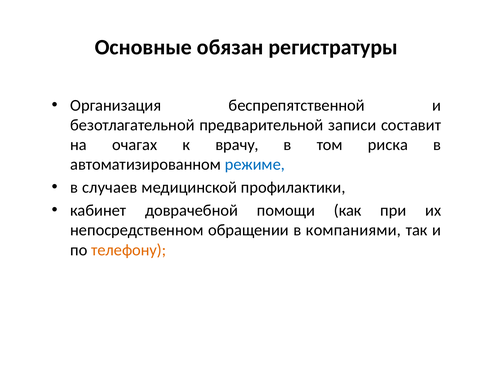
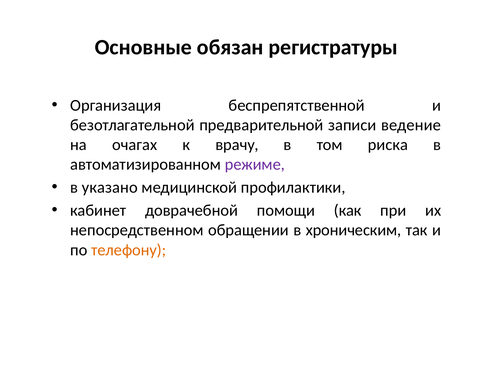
составит: составит -> ведение (411, 125)
режиме colour: blue -> purple (255, 164)
случаев: случаев -> указано (110, 187)
компаниями: компаниями -> хроническим (354, 230)
